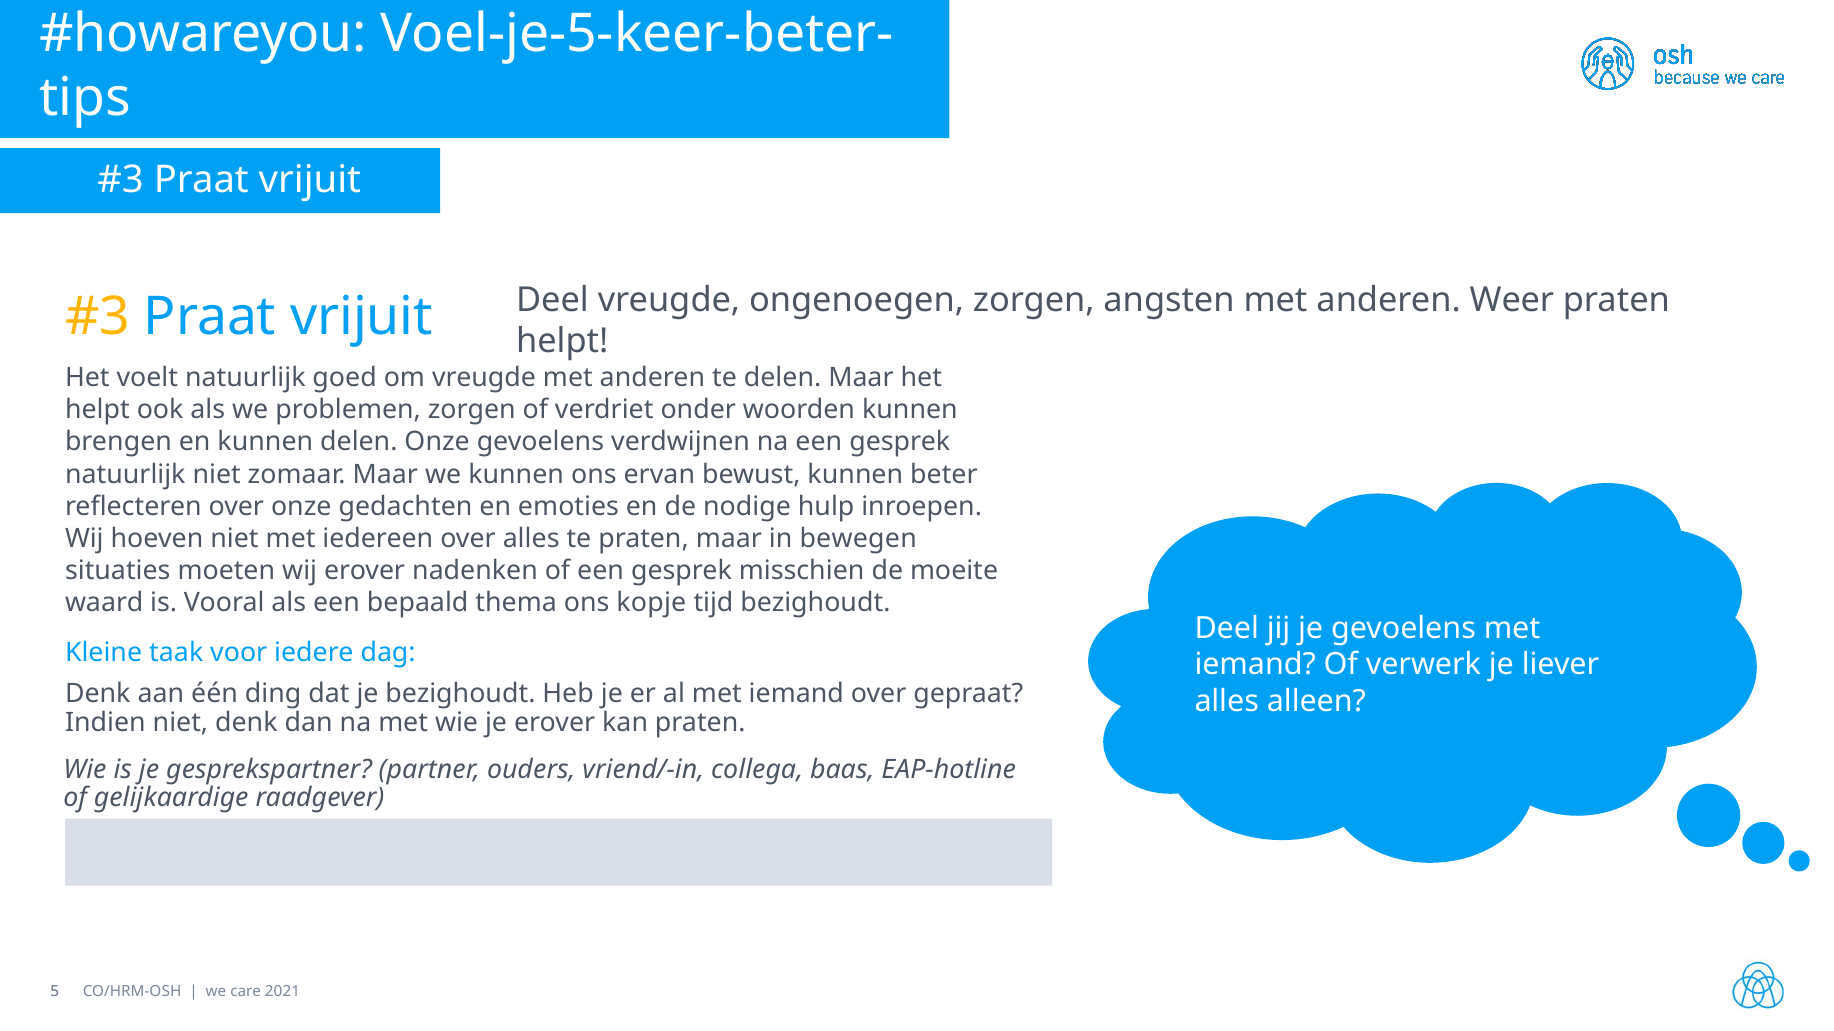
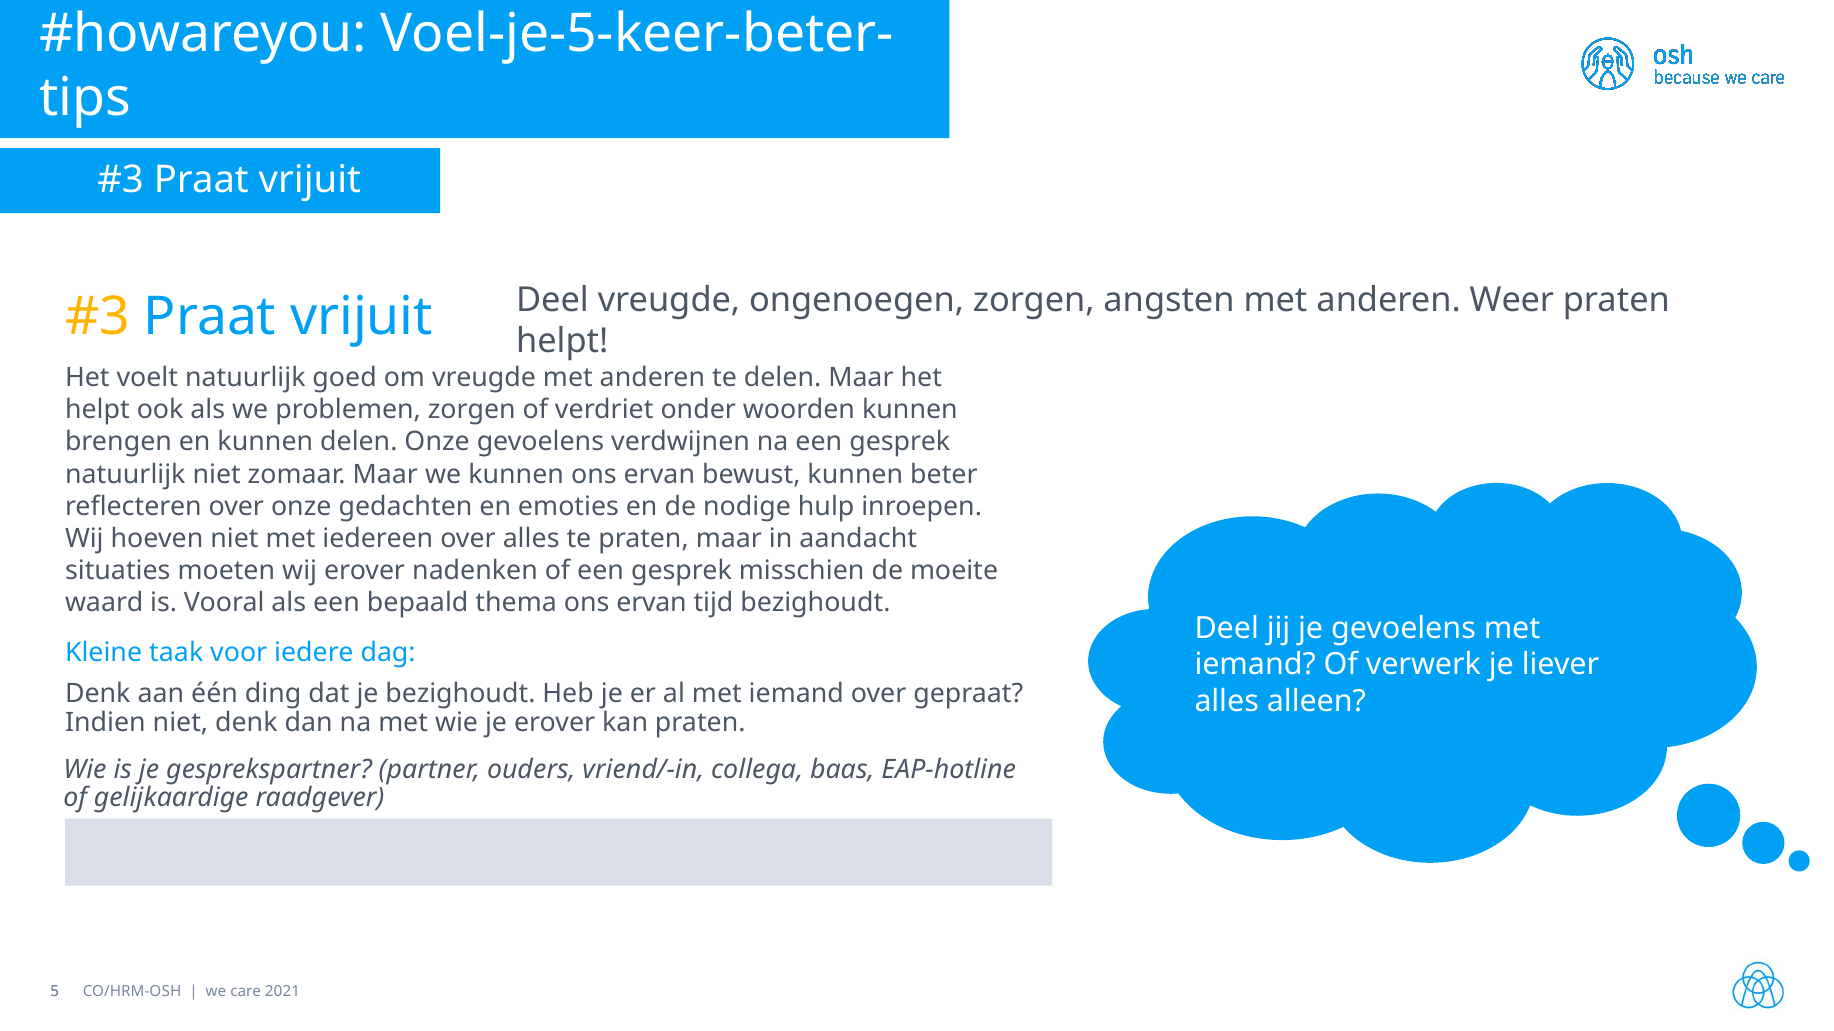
bewegen: bewegen -> aandacht (858, 539)
thema ons kopje: kopje -> ervan (652, 603)
